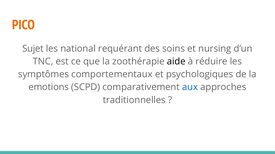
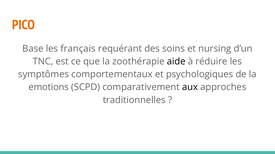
Sujet: Sujet -> Base (33, 49)
national: national -> français (78, 49)
aux colour: blue -> black (190, 88)
